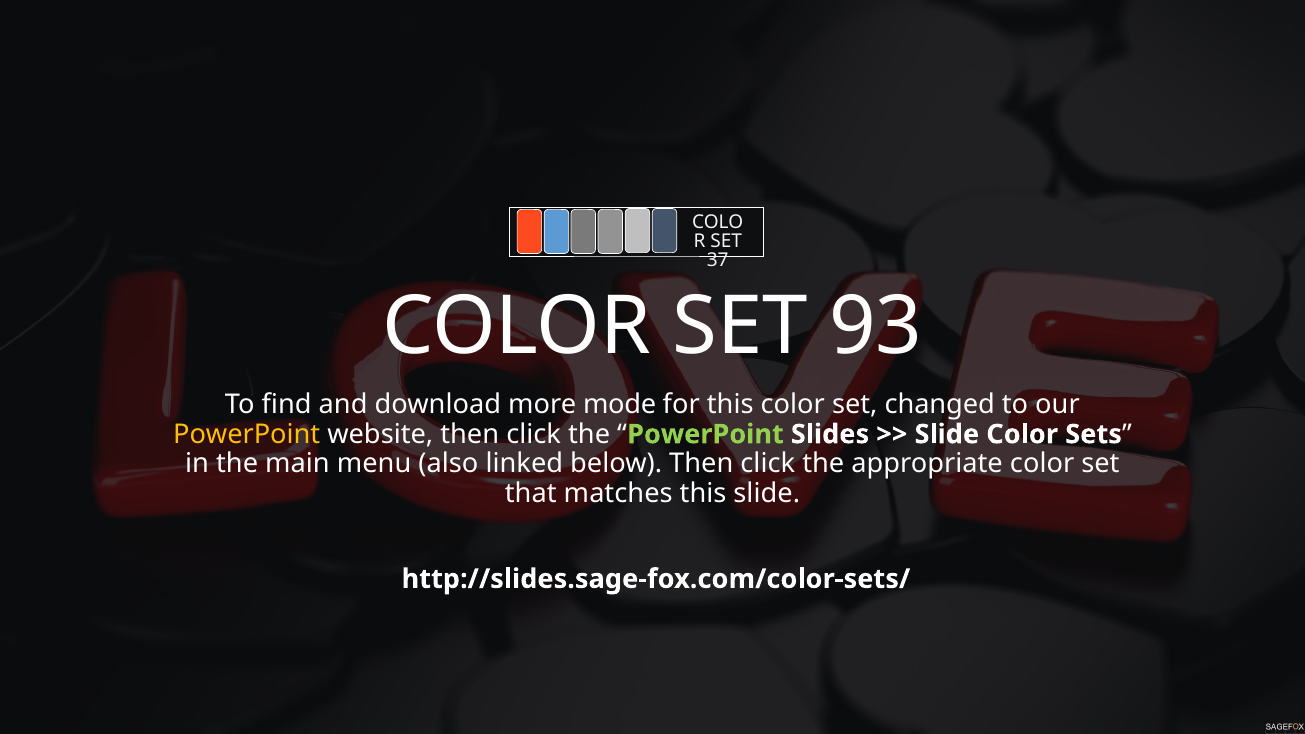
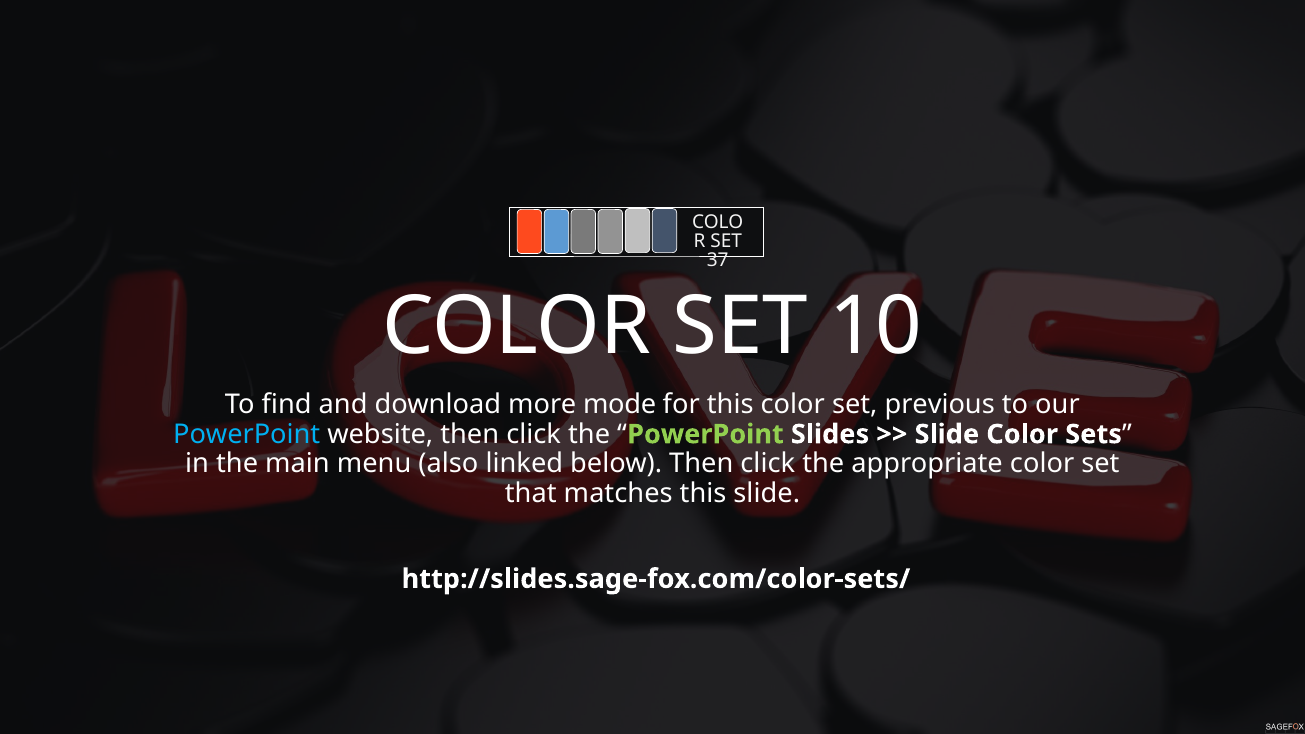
93: 93 -> 10 (876, 326)
changed: changed -> previous (940, 405)
PowerPoint colour: yellow -> light blue (247, 434)
